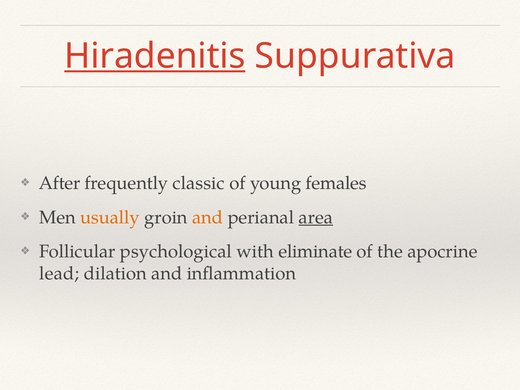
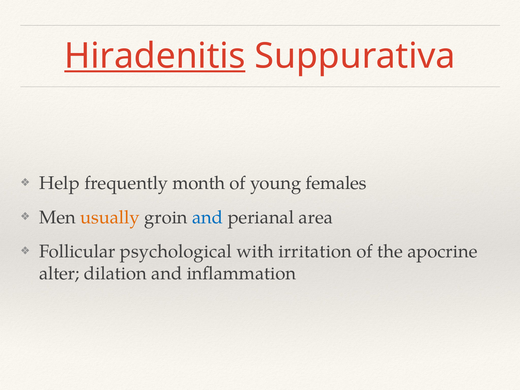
After: After -> Help (59, 183)
classic: classic -> month (199, 183)
and colour: orange -> blue (208, 217)
area underline: present -> none (316, 217)
eliminate: eliminate -> irritation (315, 251)
lead: lead -> alter (59, 273)
